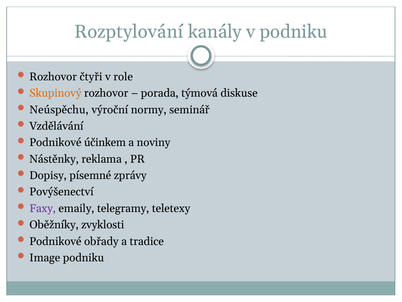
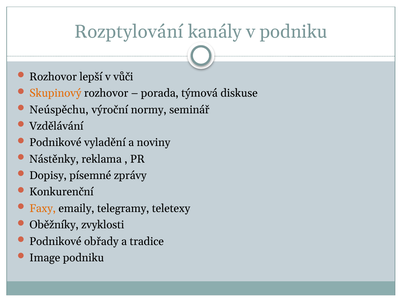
čtyři: čtyři -> lepší (91, 77)
role: role -> vůči (123, 77)
účinkem: účinkem -> vyladění (105, 142)
Povýšenectví: Povýšenectví -> Konkurenční (61, 192)
Faxy colour: purple -> orange (43, 208)
